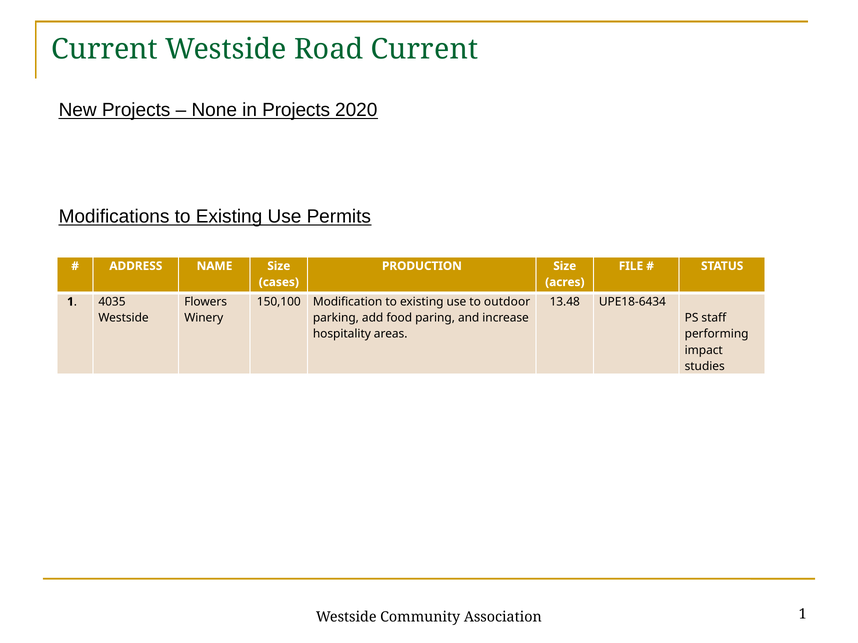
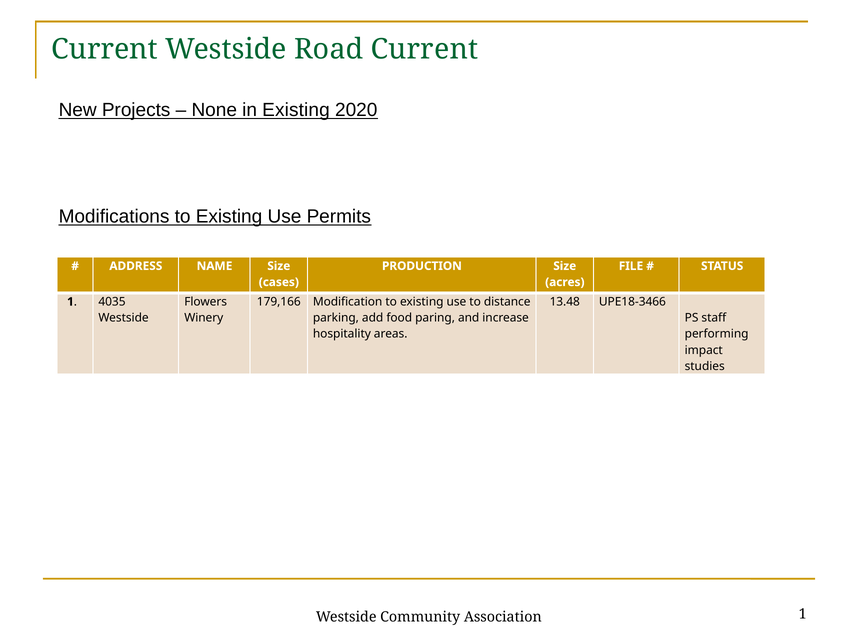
in Projects: Projects -> Existing (296, 110)
150,100: 150,100 -> 179,166 (279, 302)
outdoor: outdoor -> distance (507, 302)
UPE18-6434: UPE18-6434 -> UPE18-3466 (632, 302)
